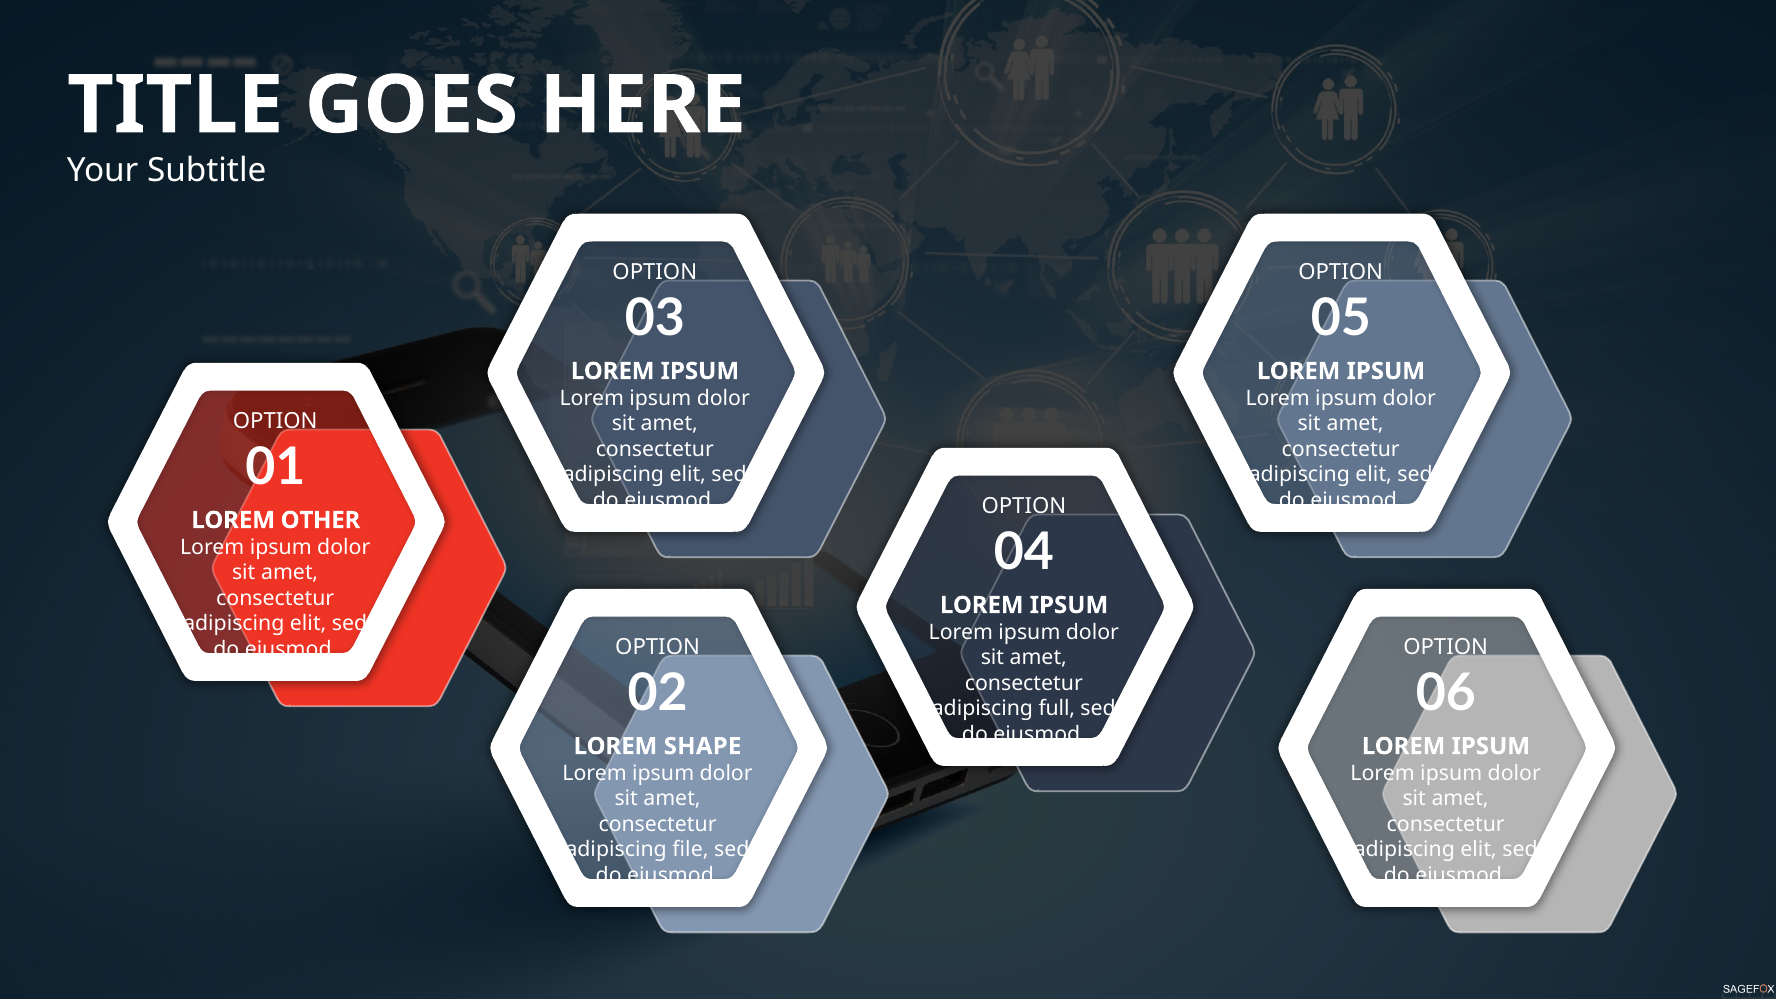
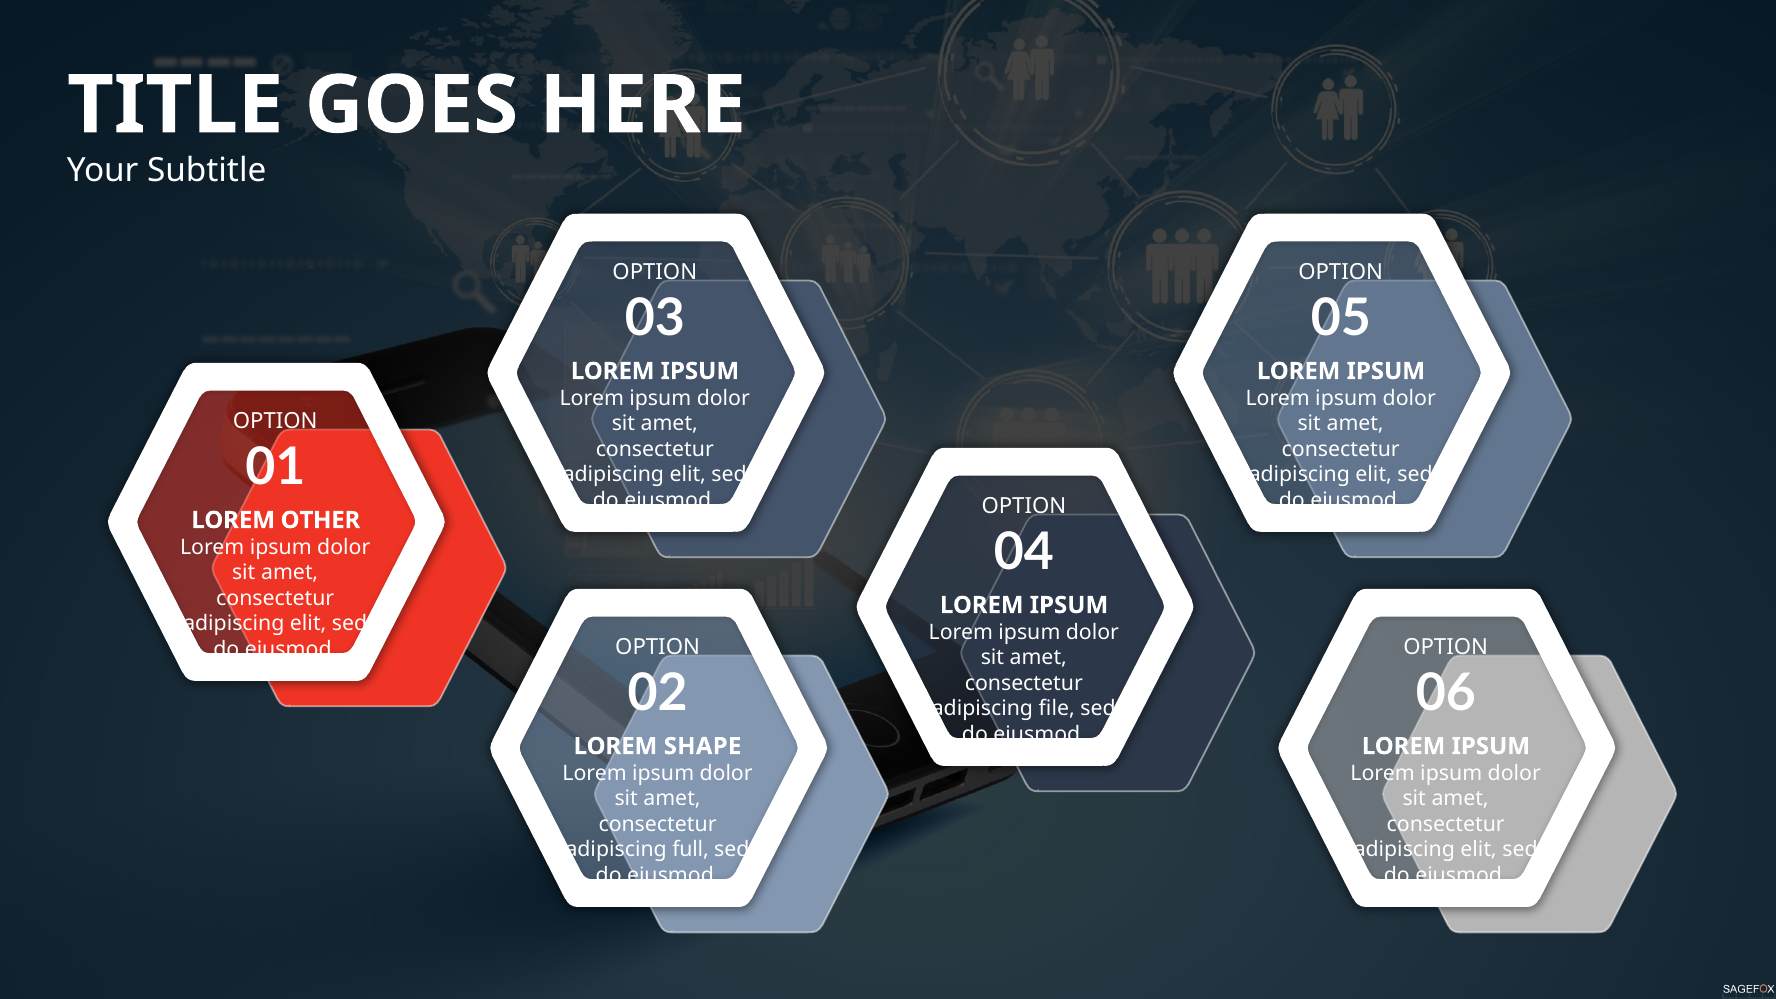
full: full -> file (1057, 709)
file: file -> full (691, 850)
